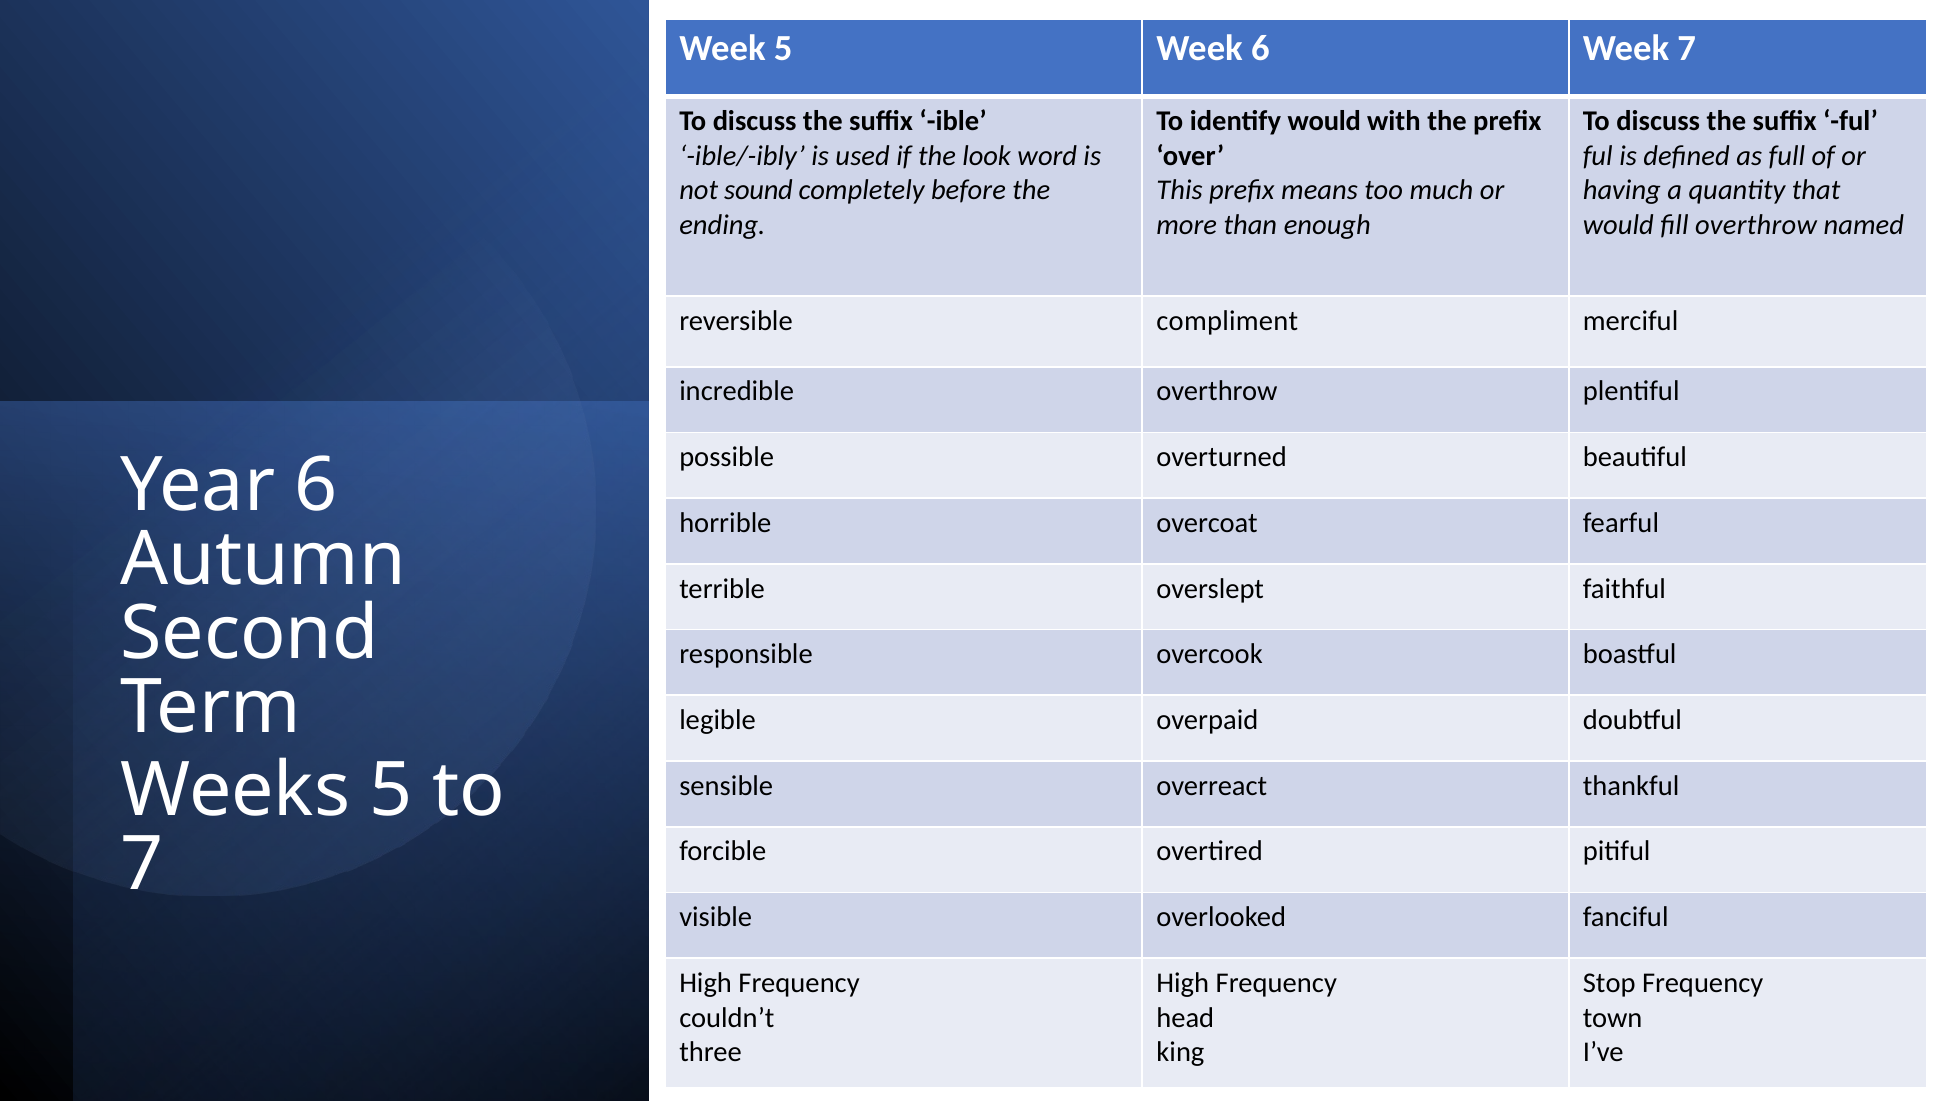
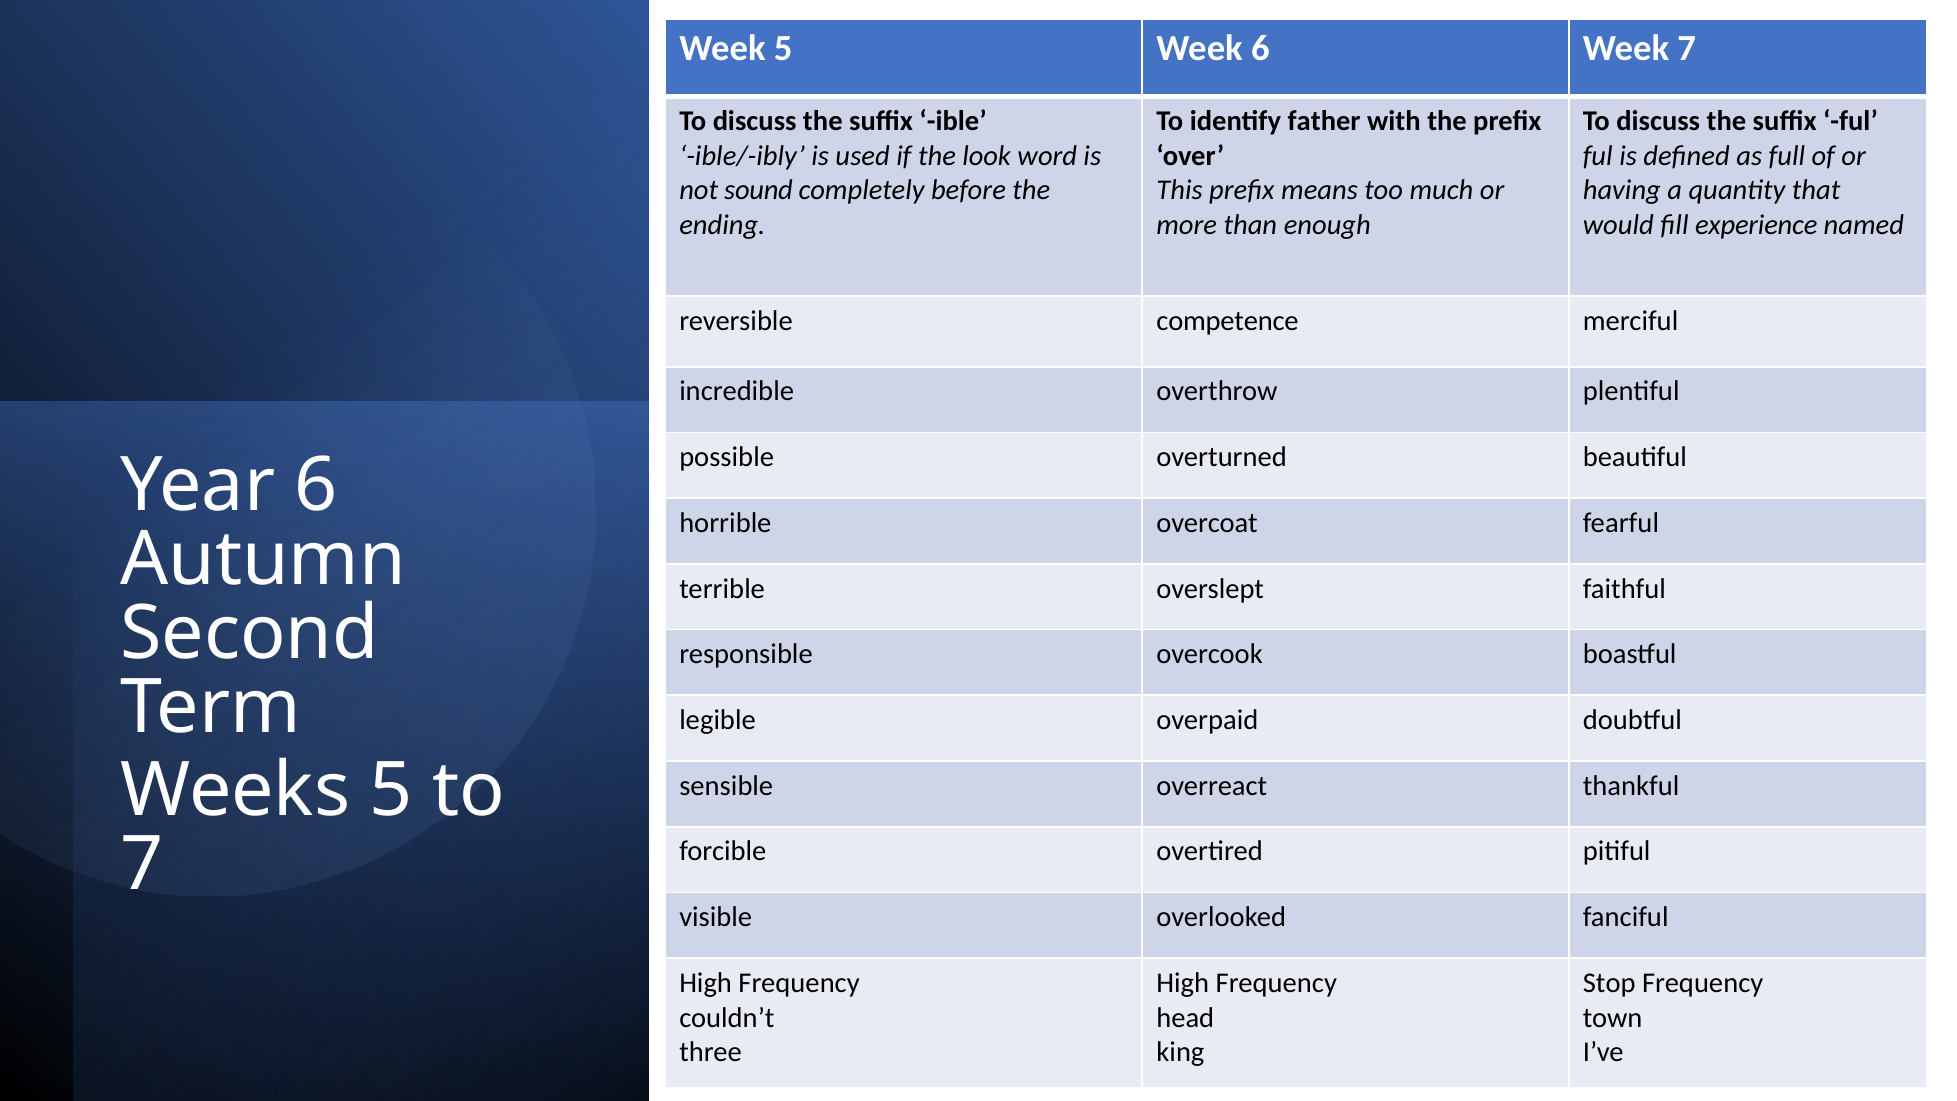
identify would: would -> father (1324, 121)
fill overthrow: overthrow -> experience (1756, 225)
compliment: compliment -> competence (1228, 321)
